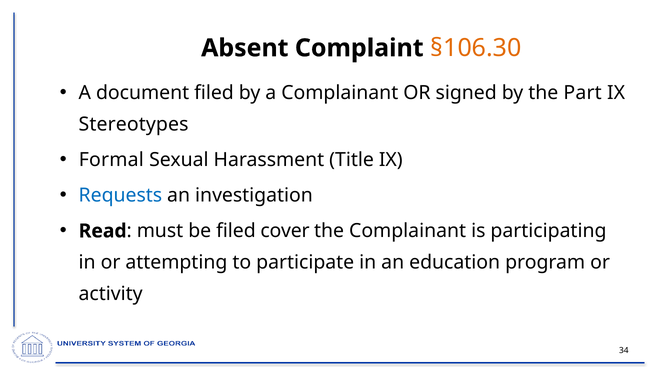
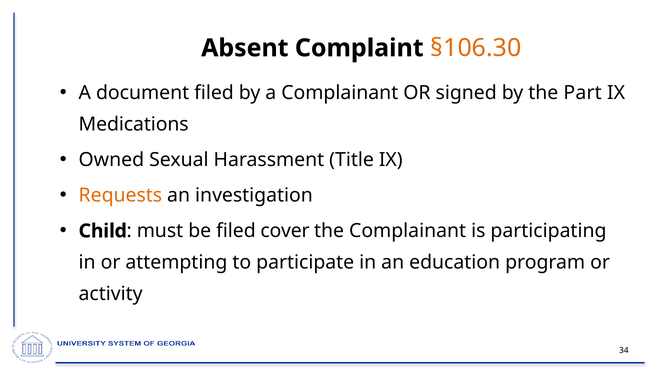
Stereotypes: Stereotypes -> Medications (134, 125)
Formal: Formal -> Owned (111, 160)
Requests colour: blue -> orange (120, 196)
Read: Read -> Child (103, 231)
